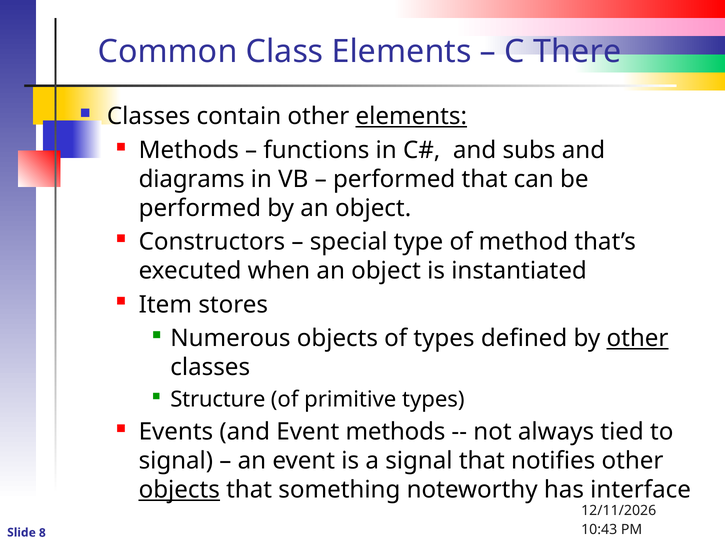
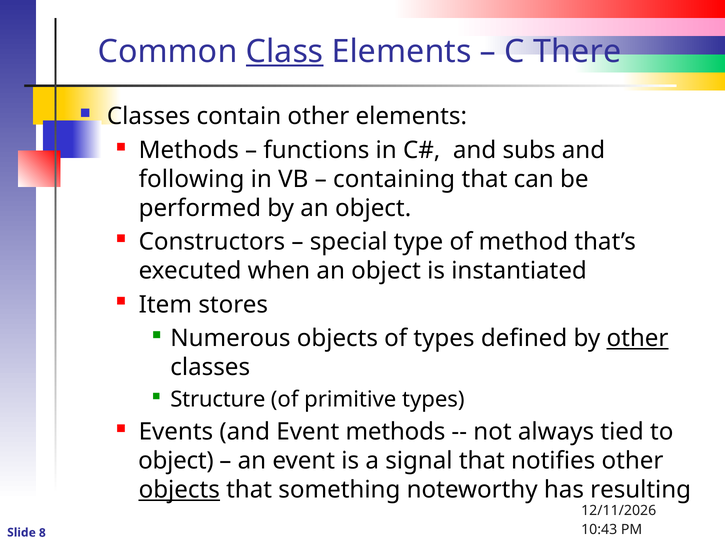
Class underline: none -> present (285, 52)
elements underline: present -> none (411, 116)
diagrams: diagrams -> following (192, 179)
performed: performed -> containing (394, 179)
signal: signal -> object (176, 462)
interface: interface -> resulting (641, 491)
